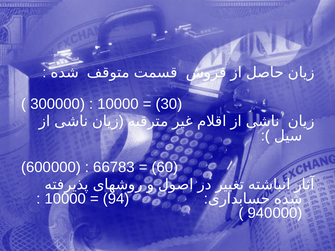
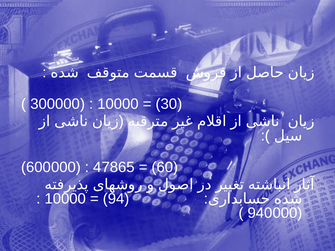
66783: 66783 -> 47865 (114, 167)
